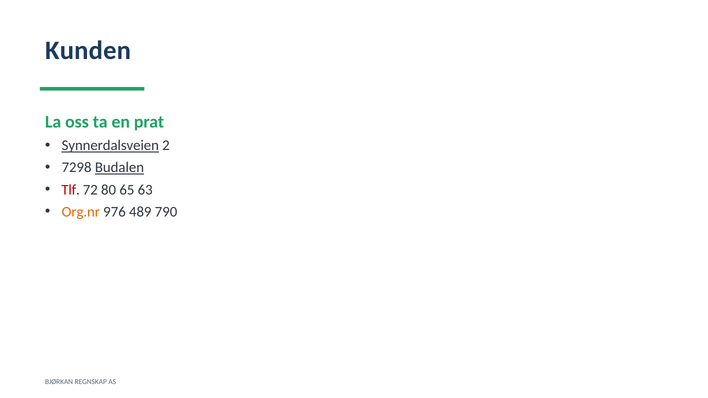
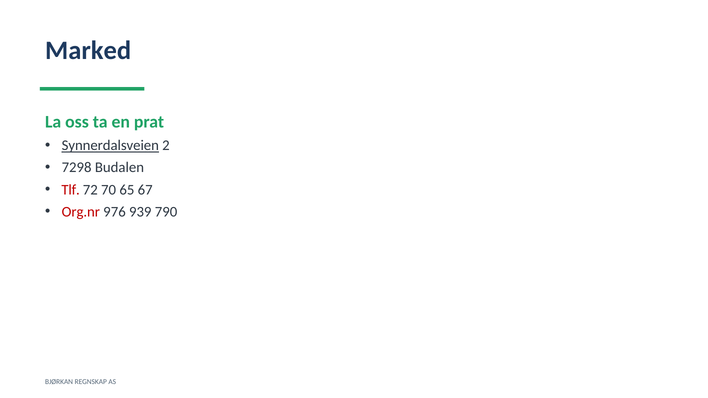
Kunden: Kunden -> Marked (88, 51)
Budalen underline: present -> none (119, 168)
80: 80 -> 70 (109, 190)
63: 63 -> 67 (145, 190)
Org.nr colour: orange -> red (81, 212)
489: 489 -> 939 (140, 212)
